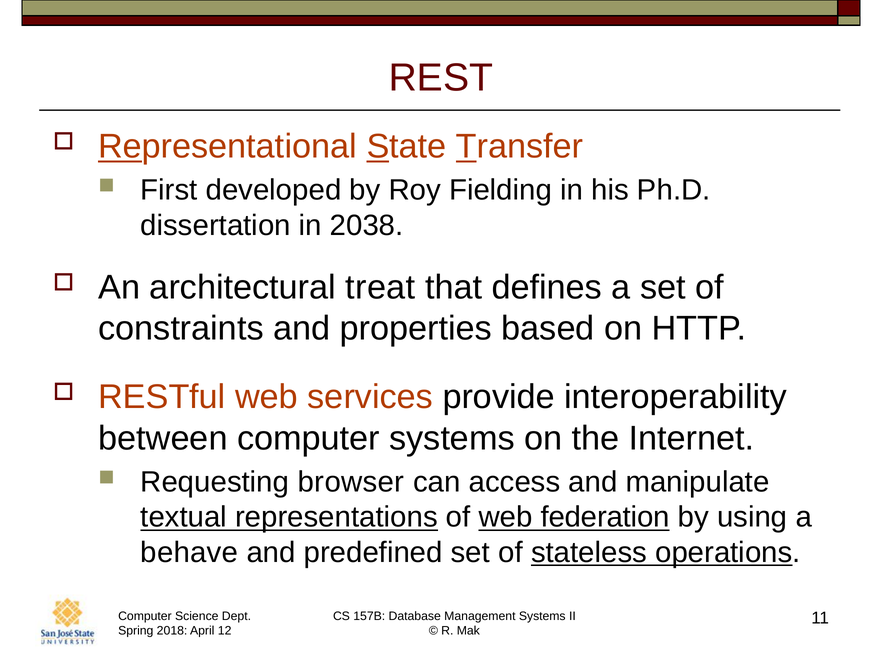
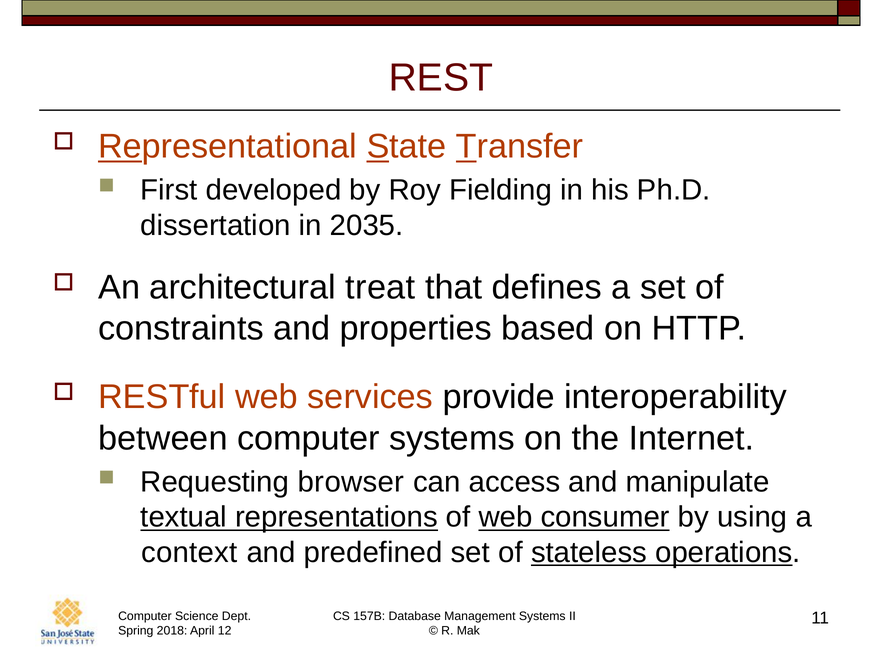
2038: 2038 -> 2035 (367, 226)
federation: federation -> consumer (605, 518)
behave: behave -> context (189, 553)
